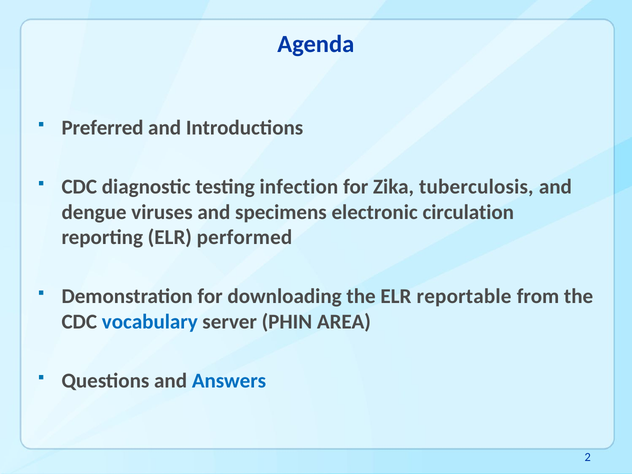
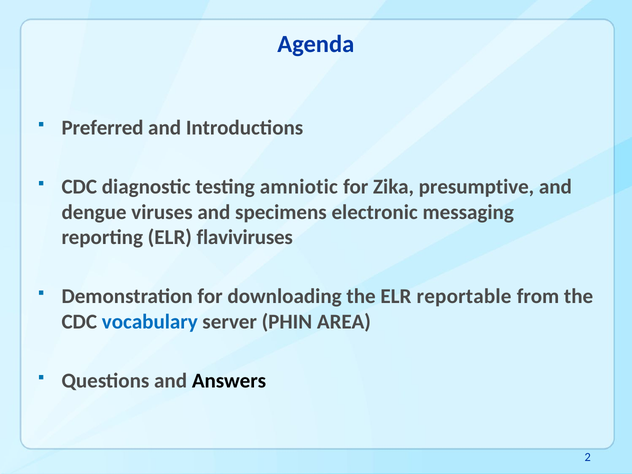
infection: infection -> amniotic (299, 187)
tuberculosis: tuberculosis -> presumptive (476, 187)
circulation: circulation -> messaging (468, 212)
performed: performed -> flaviviruses (245, 237)
Answers colour: blue -> black (229, 381)
